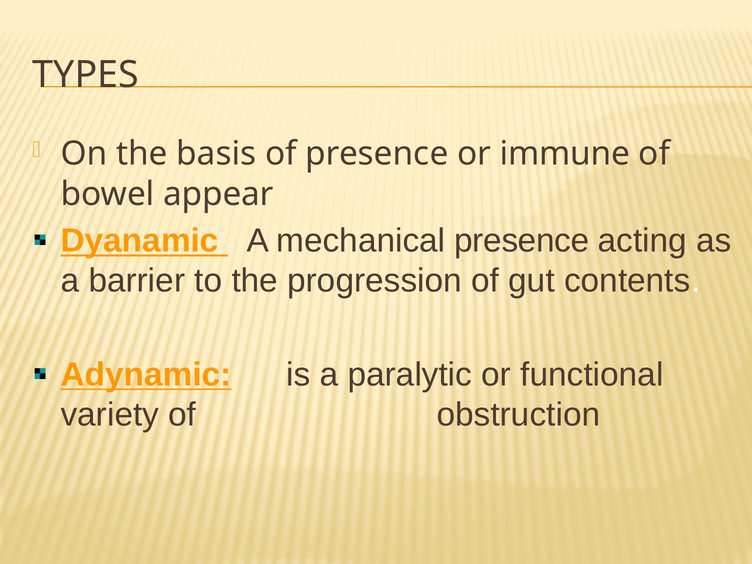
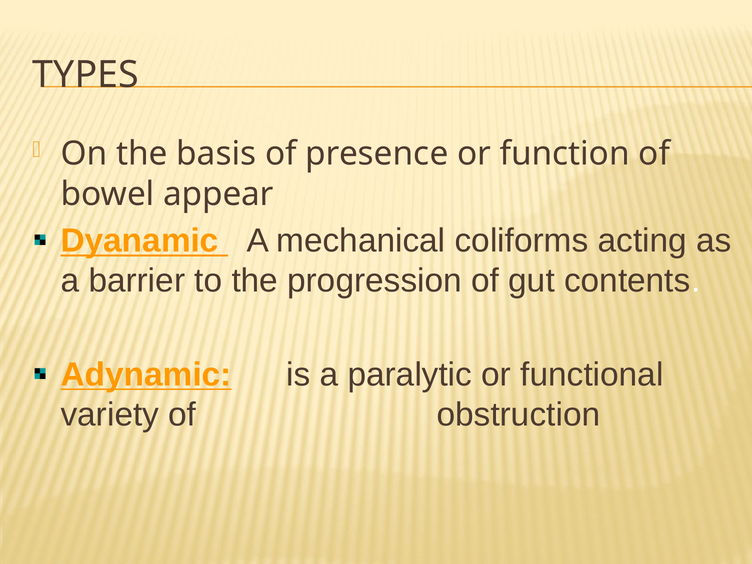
immune: immune -> function (565, 154)
mechanical presence: presence -> coliforms (522, 241)
